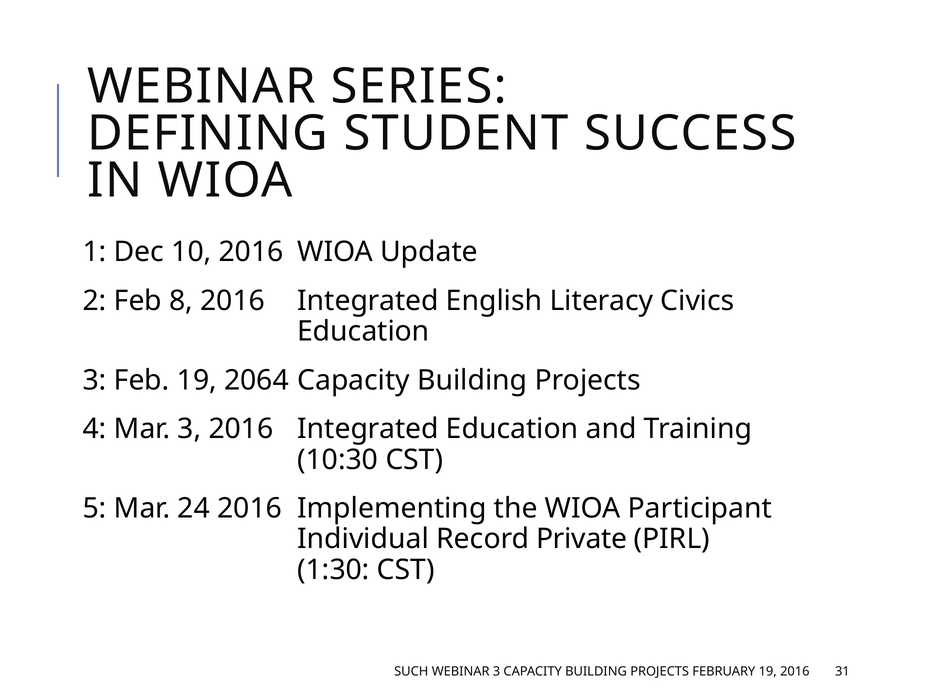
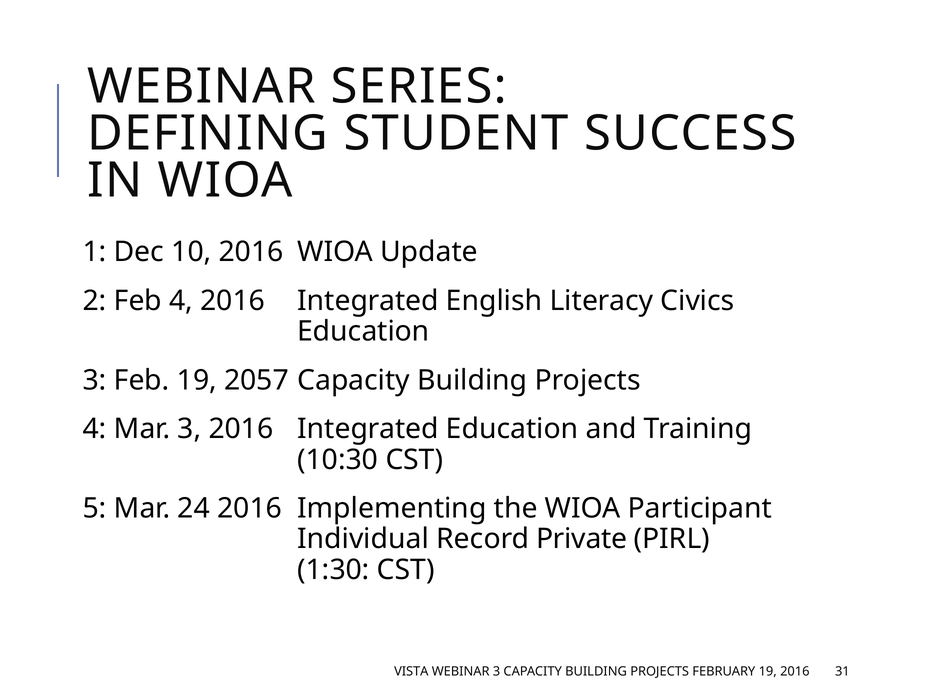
Feb 8: 8 -> 4 (181, 301)
2064: 2064 -> 2057 (257, 380)
SUCH: SUCH -> VISTA (411, 671)
